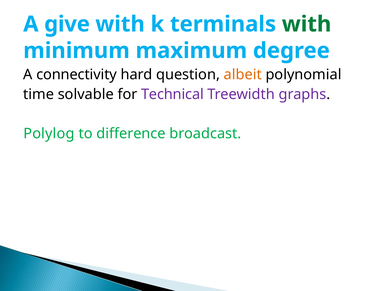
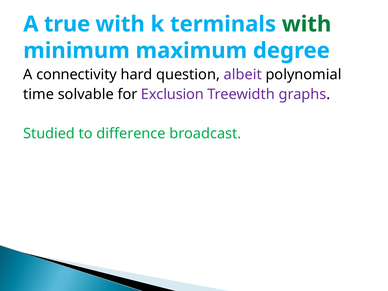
give: give -> true (67, 24)
albeit colour: orange -> purple (243, 75)
Technical: Technical -> Exclusion (172, 94)
Polylog: Polylog -> Studied (49, 133)
